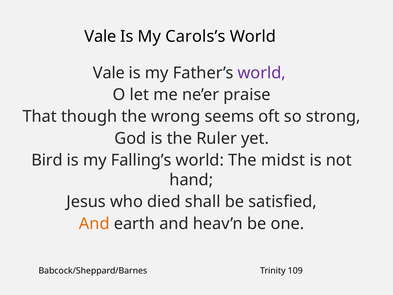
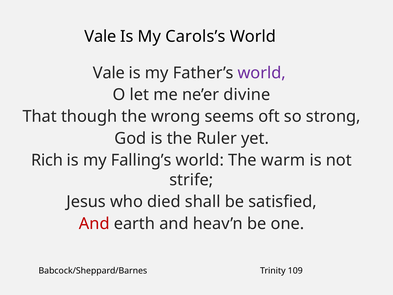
praise: praise -> divine (247, 95)
Bird: Bird -> Rich (47, 160)
midst: midst -> warm (283, 160)
hand: hand -> strife (191, 180)
And colour: orange -> red (94, 223)
